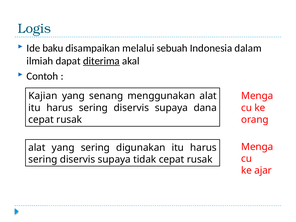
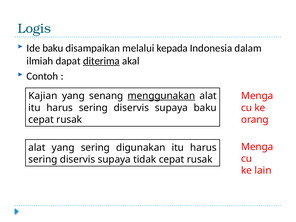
sebuah: sebuah -> kepada (172, 48)
menggunakan underline: none -> present (161, 96)
supaya dana: dana -> baku (205, 108)
ajar: ajar -> lain (263, 170)
